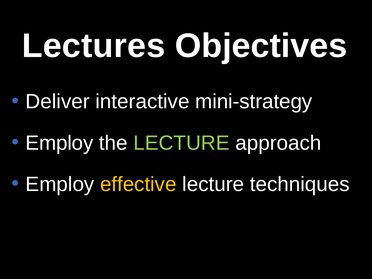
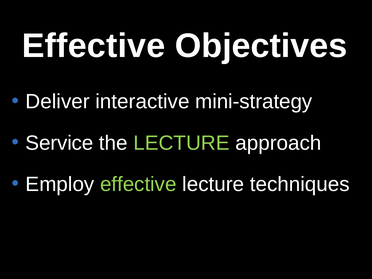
Lectures: Lectures -> Effective (94, 46)
Employ: Employ -> Service (59, 143)
effective colour: yellow -> light green (138, 184)
